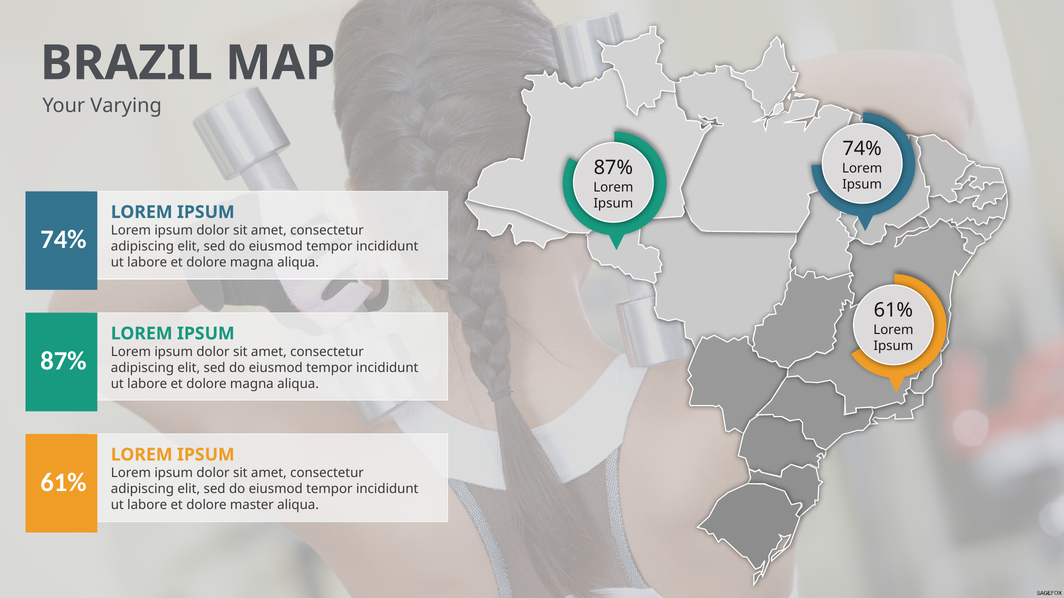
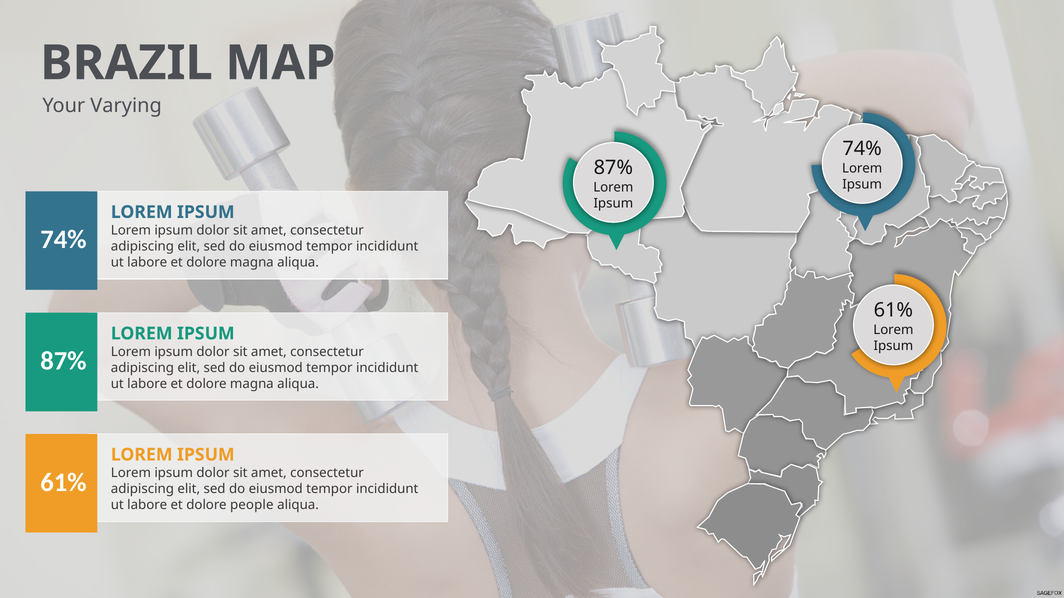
master: master -> people (252, 505)
